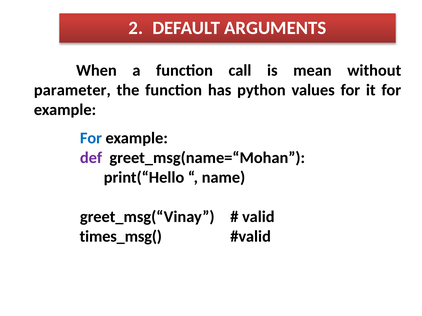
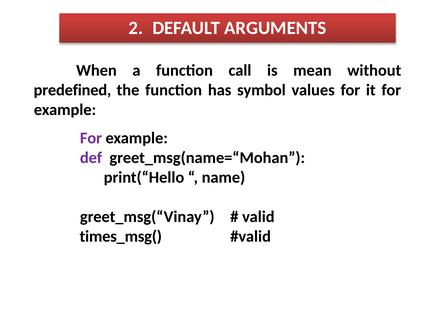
parameter: parameter -> predefined (72, 90)
python: python -> symbol (261, 90)
For colour: blue -> purple (91, 138)
